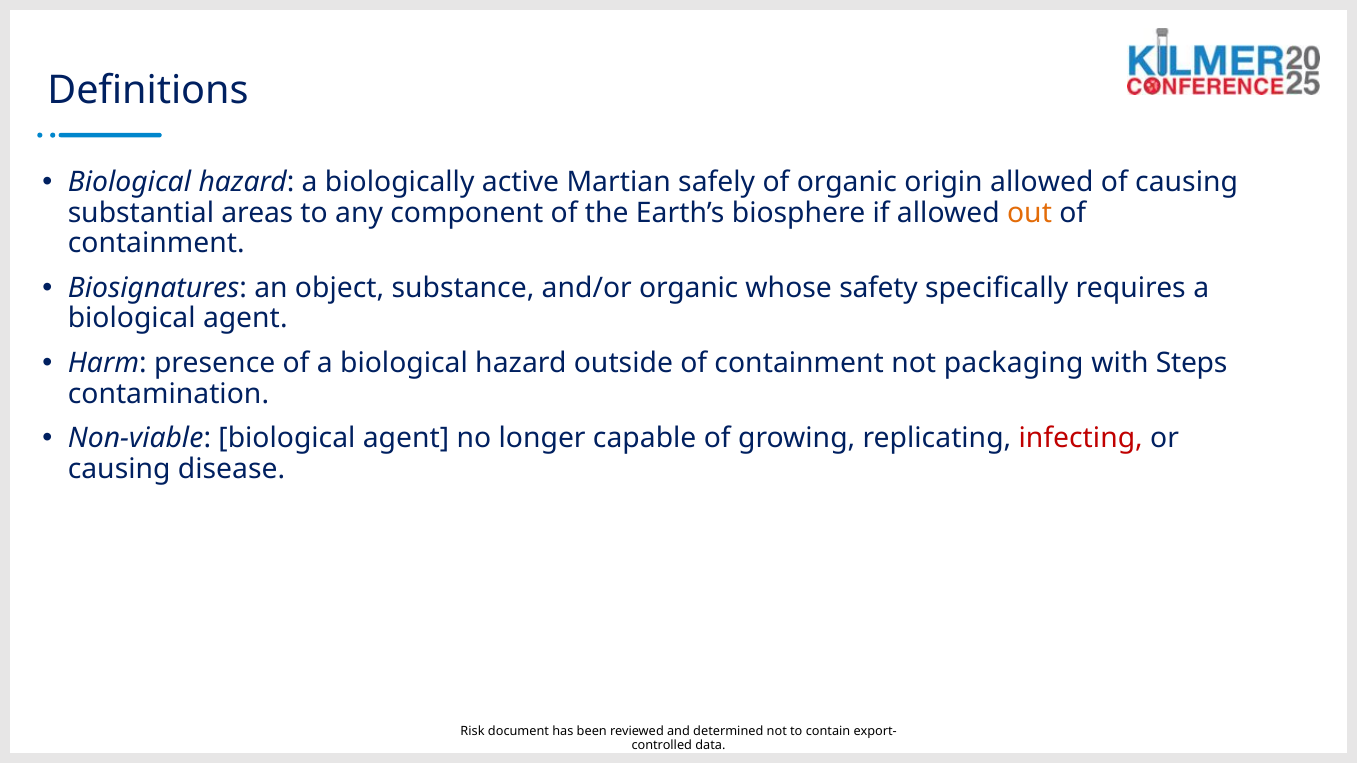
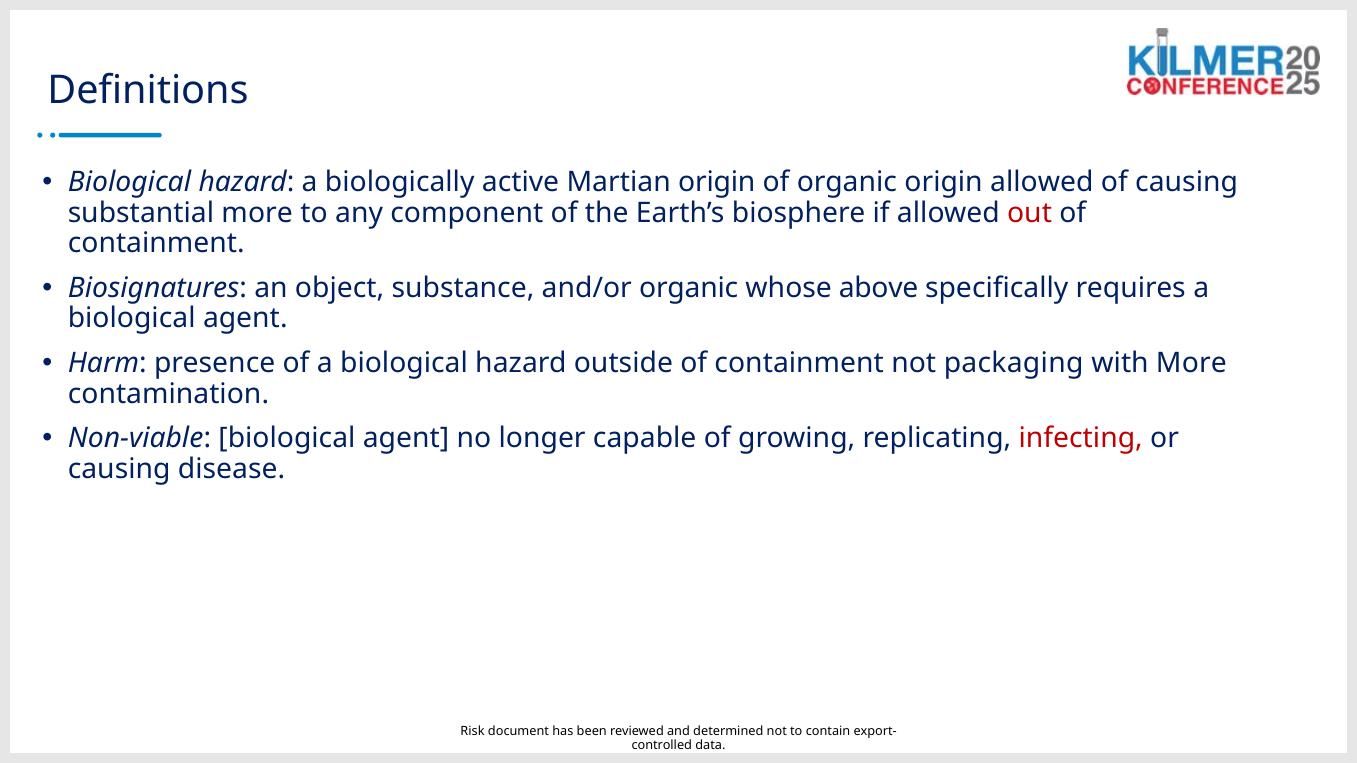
Martian safely: safely -> origin (717, 182)
substantial areas: areas -> more (257, 213)
out colour: orange -> red (1030, 213)
safety: safety -> above (879, 288)
with Steps: Steps -> More (1191, 363)
